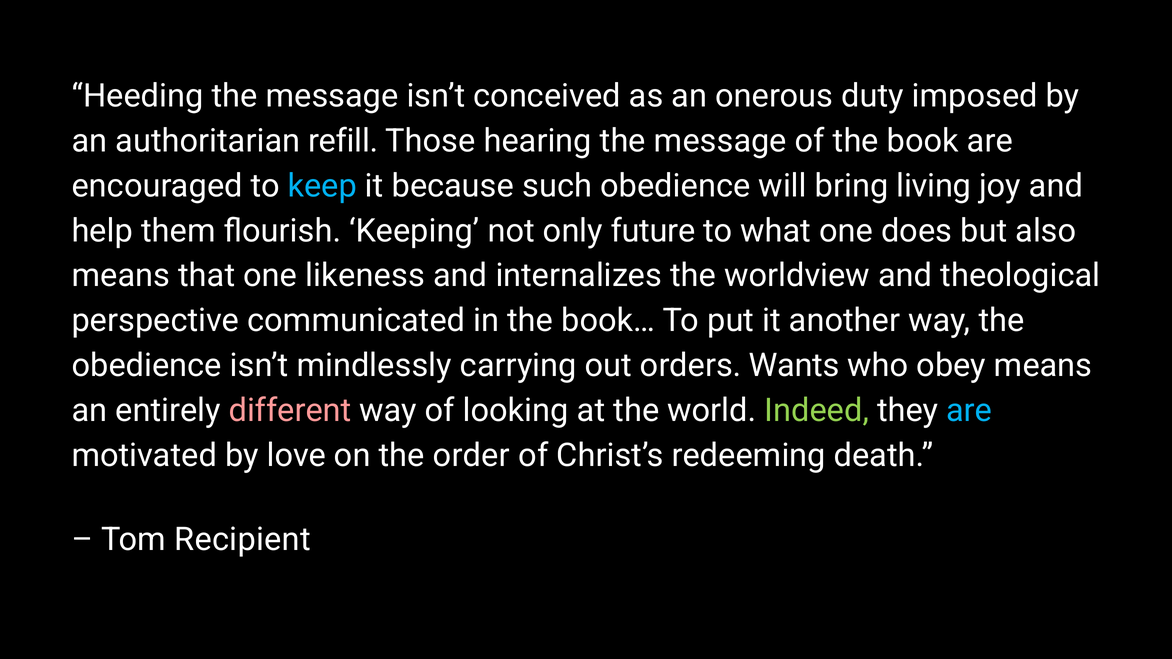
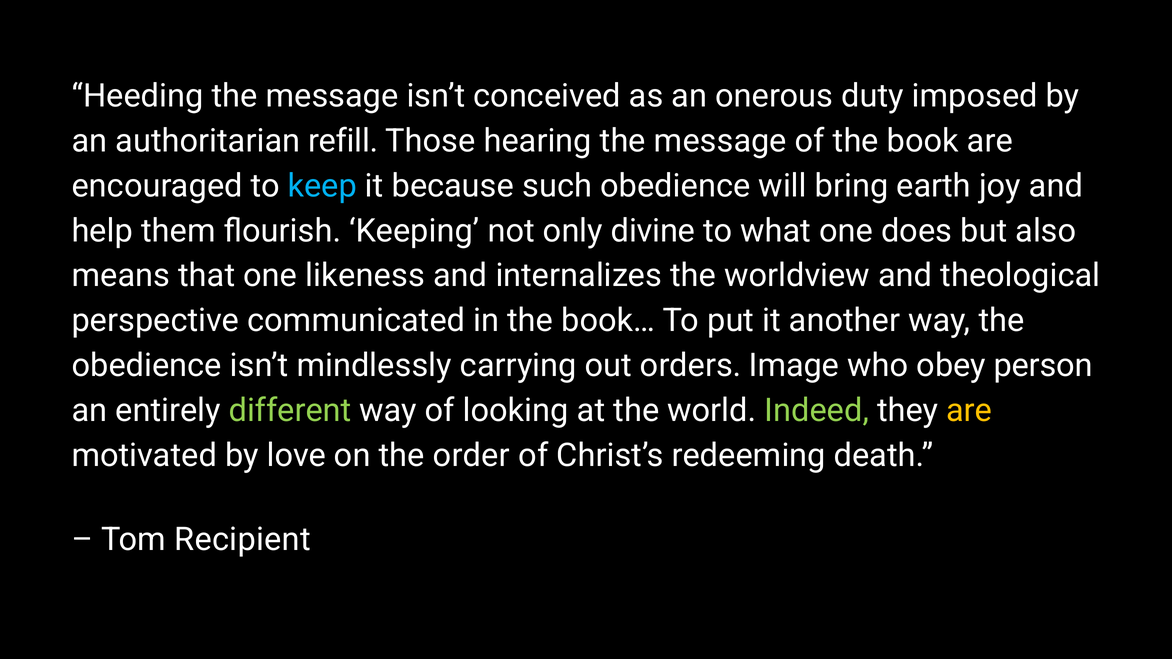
living: living -> earth (934, 186)
future: future -> divine (653, 231)
Wants: Wants -> Image (794, 366)
obey means: means -> person (1043, 366)
different colour: pink -> light green (290, 411)
are colour: light blue -> yellow (969, 411)
